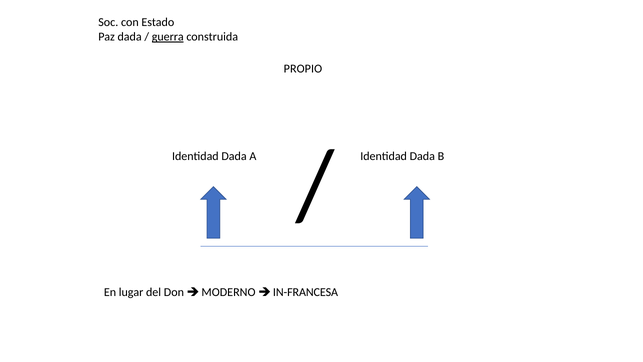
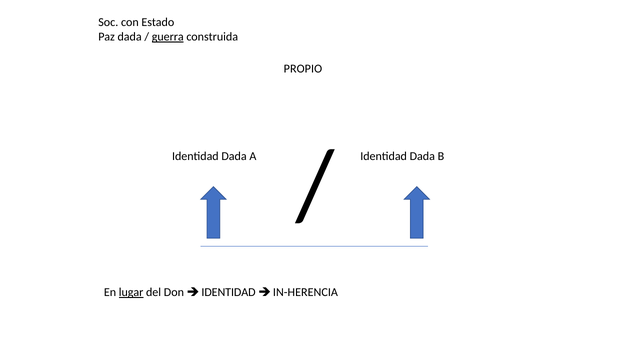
lugar underline: none -> present (131, 292)
MODERNO: MODERNO -> IDENTIDAD (229, 292)
IN-FRANCESA: IN-FRANCESA -> IN-HERENCIA (305, 292)
